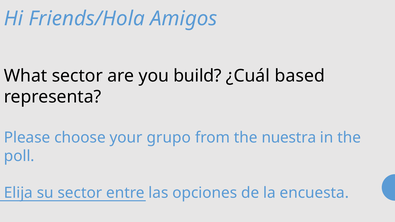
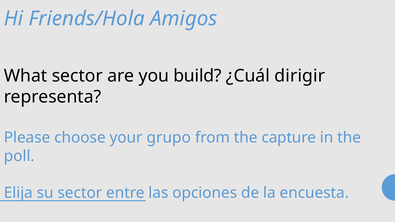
based: based -> dirigir (300, 76)
nuestra: nuestra -> capture (289, 138)
